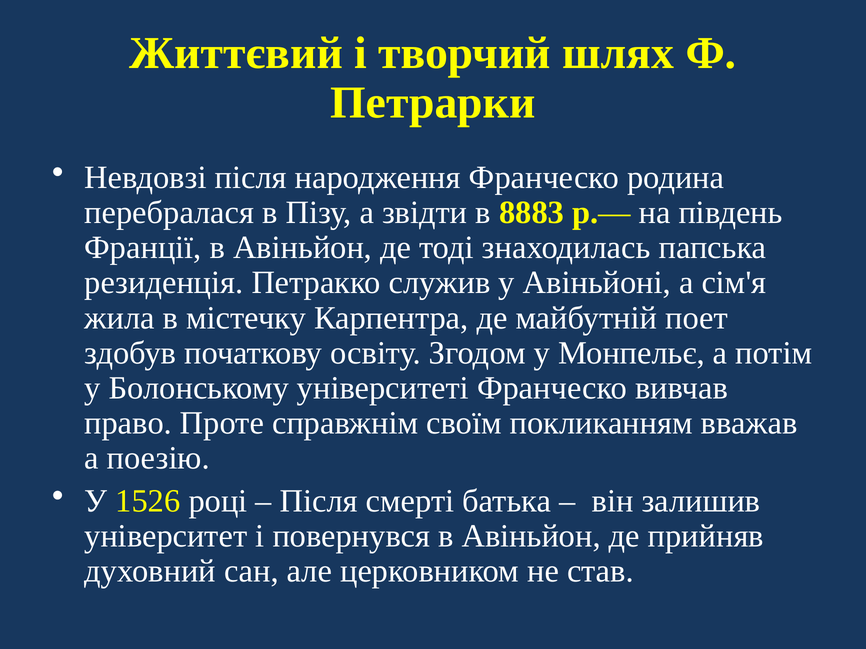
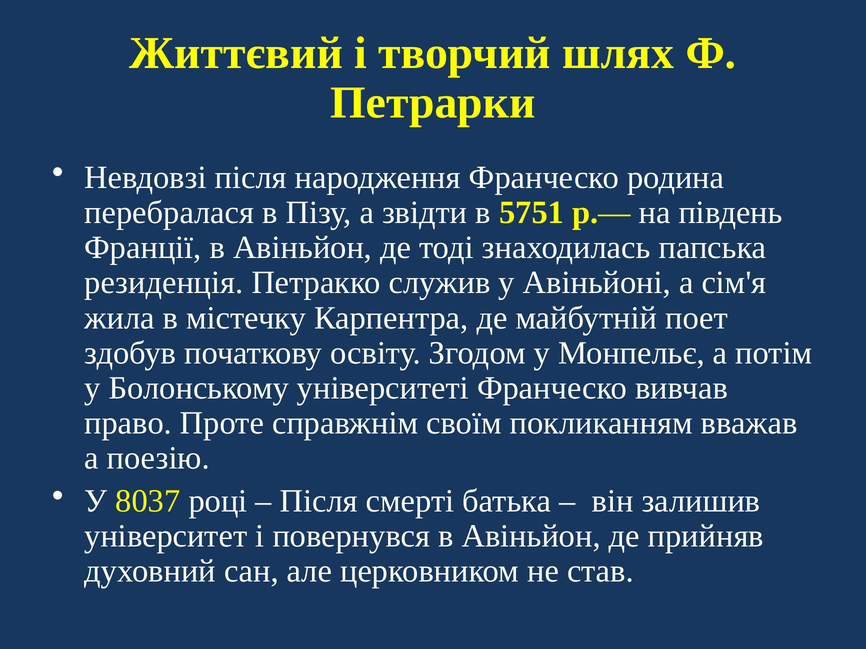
8883: 8883 -> 5751 (532, 213)
1526: 1526 -> 8037 (148, 501)
